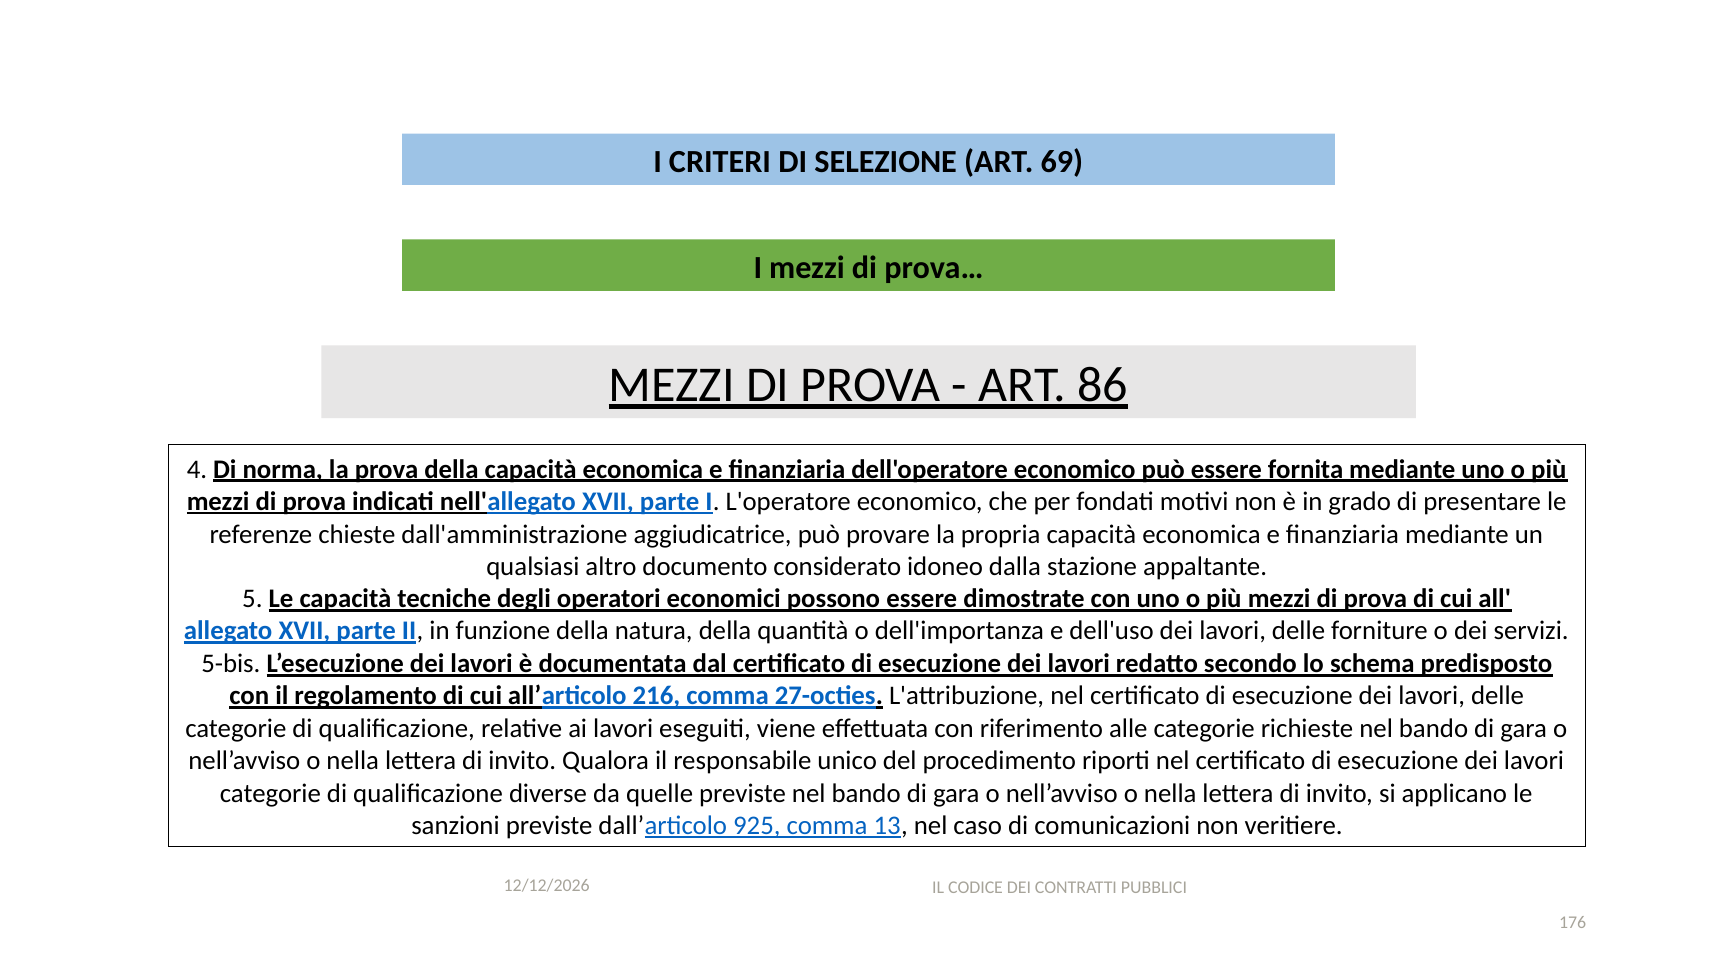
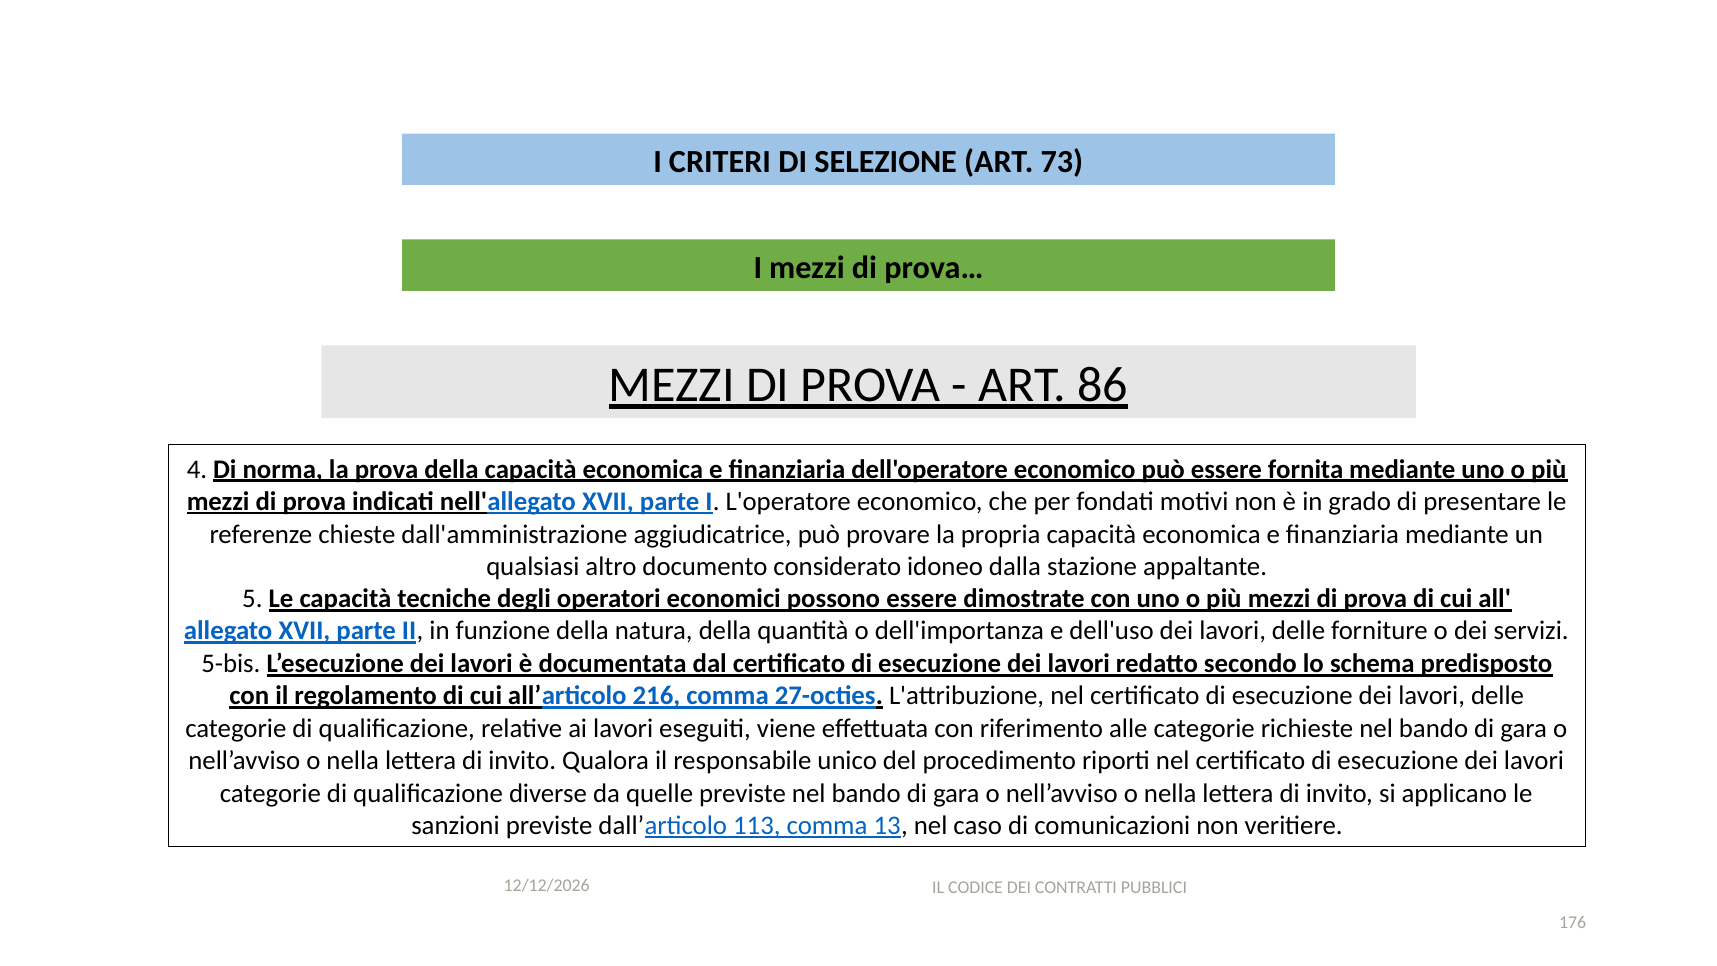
69: 69 -> 73 (1062, 162)
925: 925 -> 113 (757, 825)
